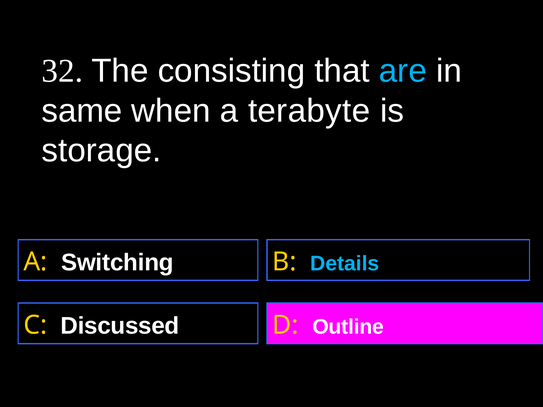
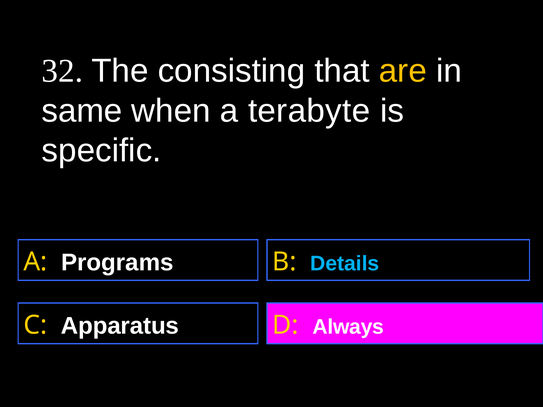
are colour: light blue -> yellow (403, 71)
storage: storage -> specific (102, 151)
Switching: Switching -> Programs (117, 263)
Discussed: Discussed -> Apparatus (120, 326)
Outline: Outline -> Always (348, 327)
